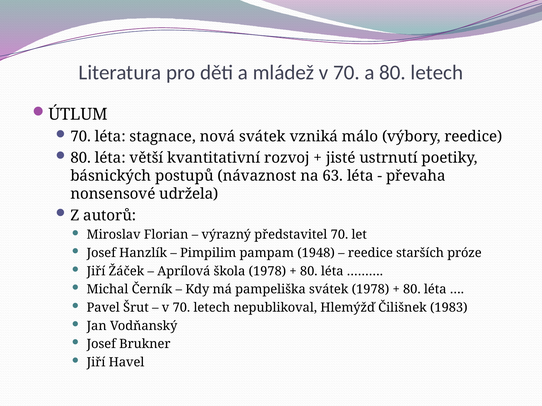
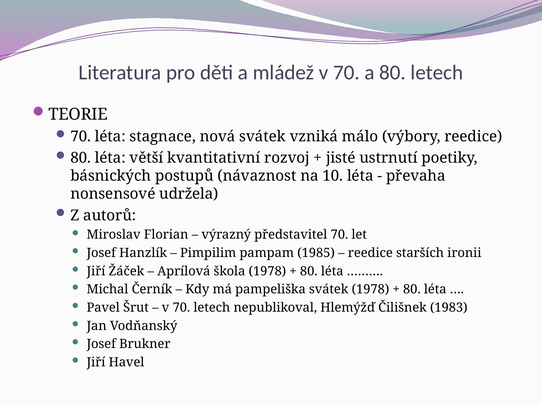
ÚTLUM: ÚTLUM -> TEORIE (78, 115)
63: 63 -> 10 (333, 176)
1948: 1948 -> 1985 (316, 253)
próze: próze -> ironii (464, 253)
